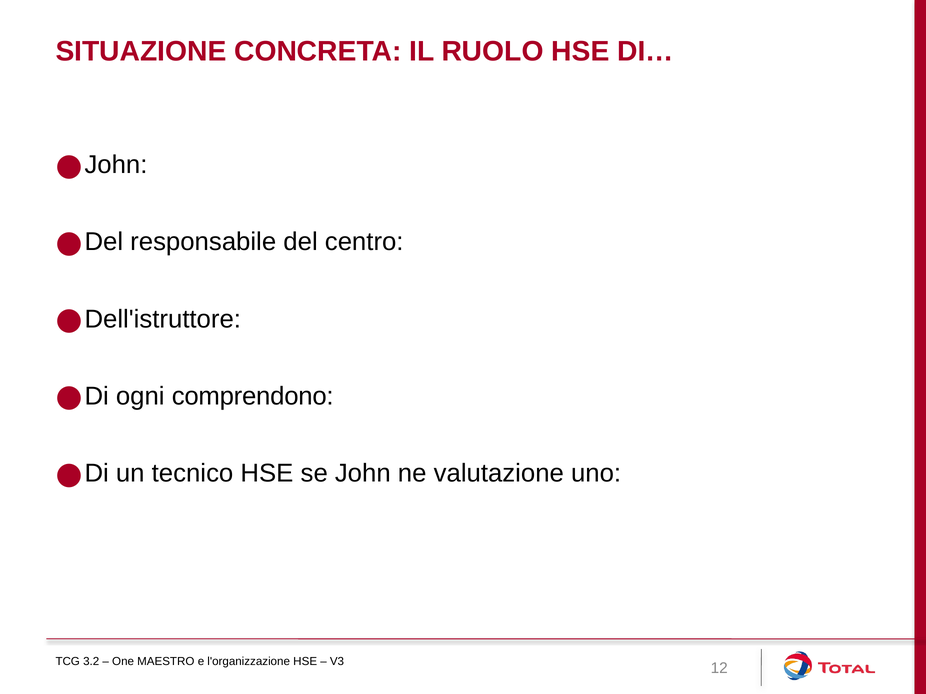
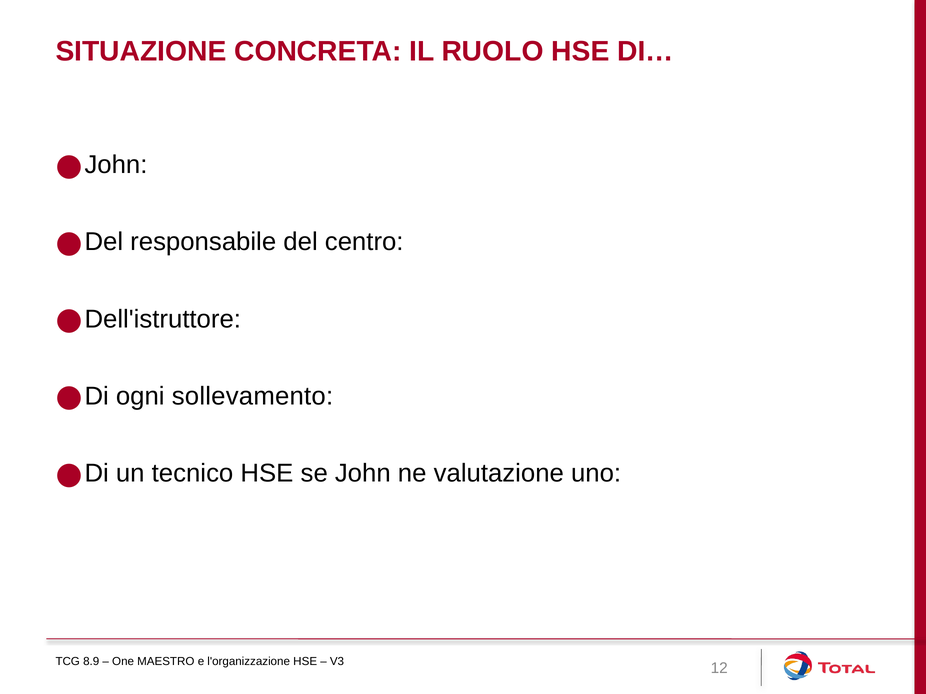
comprendono: comprendono -> sollevamento (252, 397)
3.2: 3.2 -> 8.9 (91, 662)
